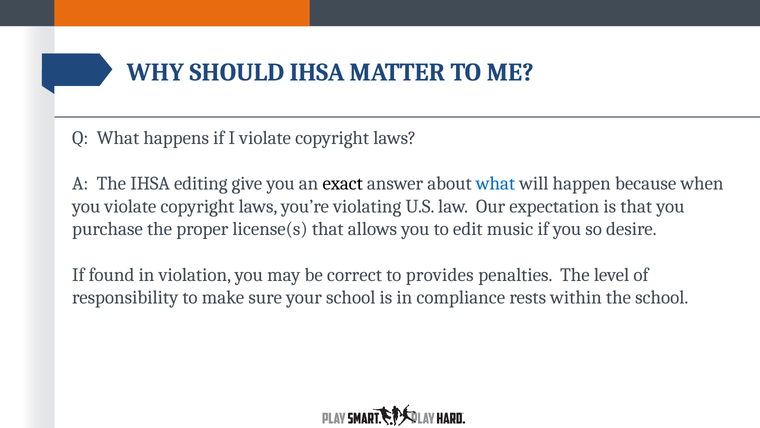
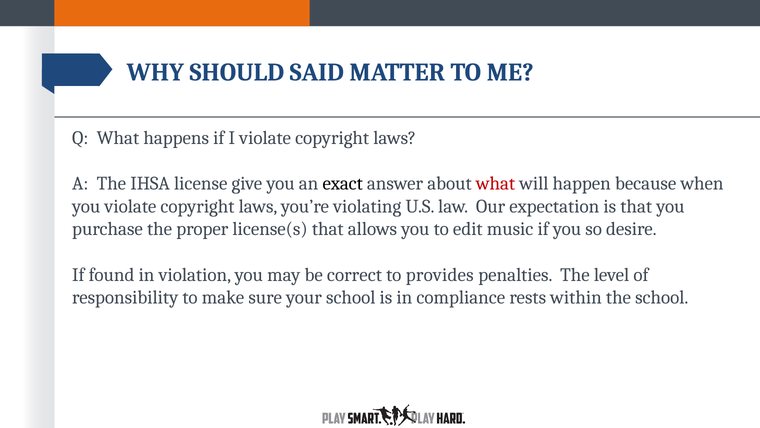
SHOULD IHSA: IHSA -> SAID (317, 72)
editing: editing -> license (201, 183)
what colour: blue -> red (496, 183)
